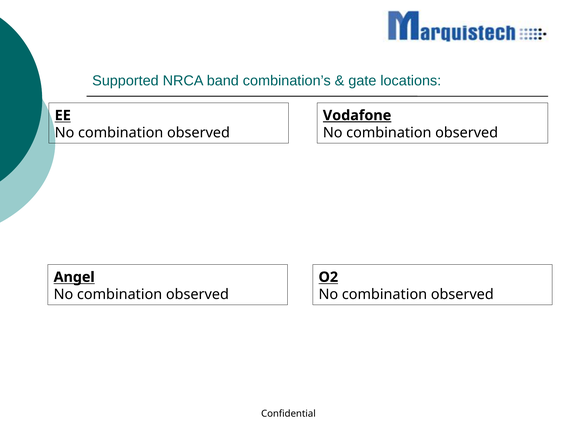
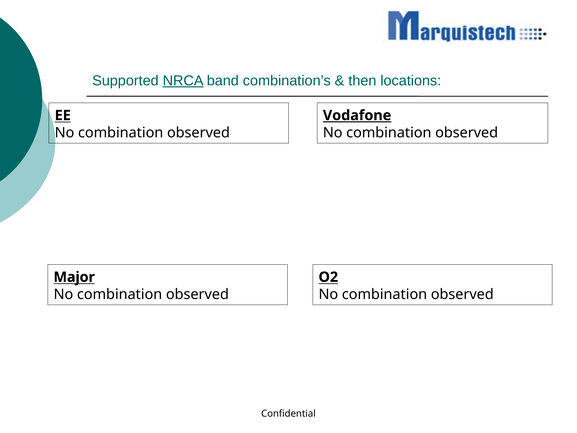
NRCA underline: none -> present (183, 81)
gate: gate -> then (362, 81)
Angel: Angel -> Major (74, 277)
